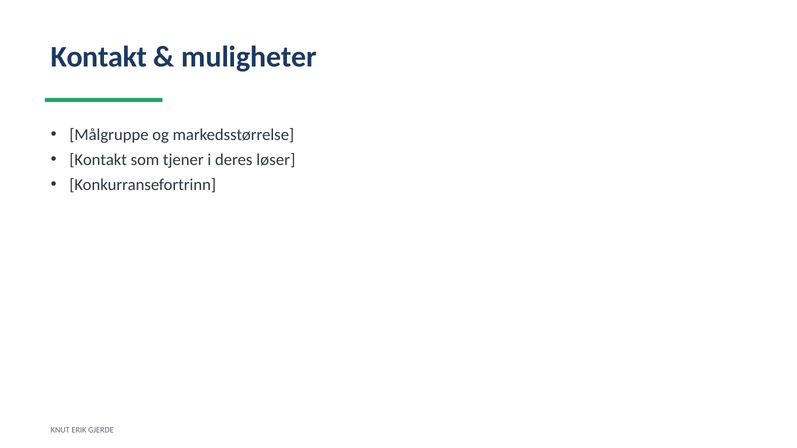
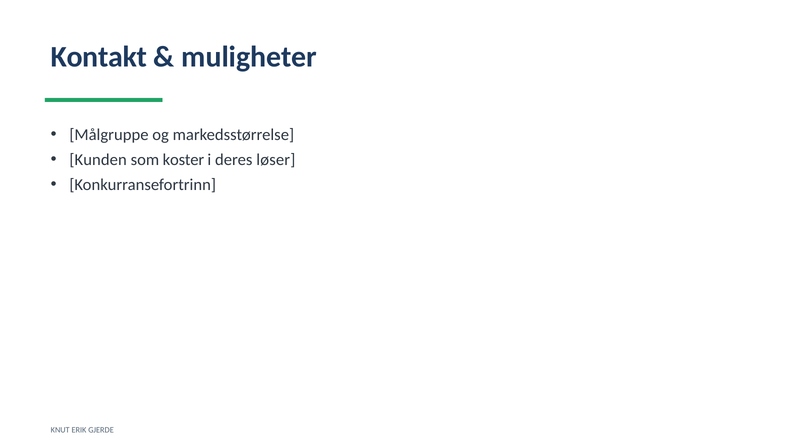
Kontakt: Kontakt -> Kunden (98, 160)
tjener: tjener -> koster (183, 160)
